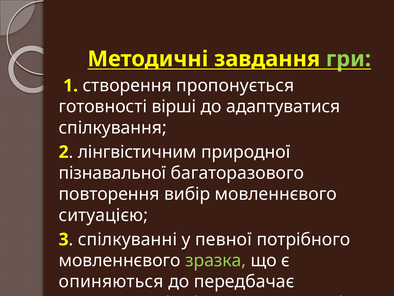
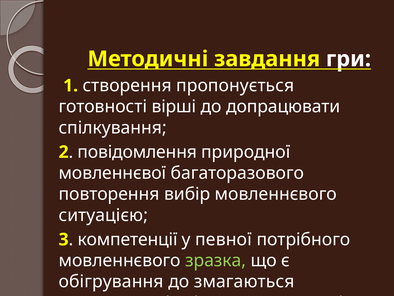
гри colour: light green -> white (348, 59)
адаптуватися: адаптуватися -> допрацювати (283, 106)
лінгвістичним: лінгвістичним -> повідомлення (137, 152)
пізнавальної: пізнавальної -> мовленнєвої (112, 173)
спілкуванні: спілкуванні -> компетенції (128, 239)
опиняються: опиняються -> обігрування (111, 281)
передбачає: передбачає -> змагаються (244, 281)
